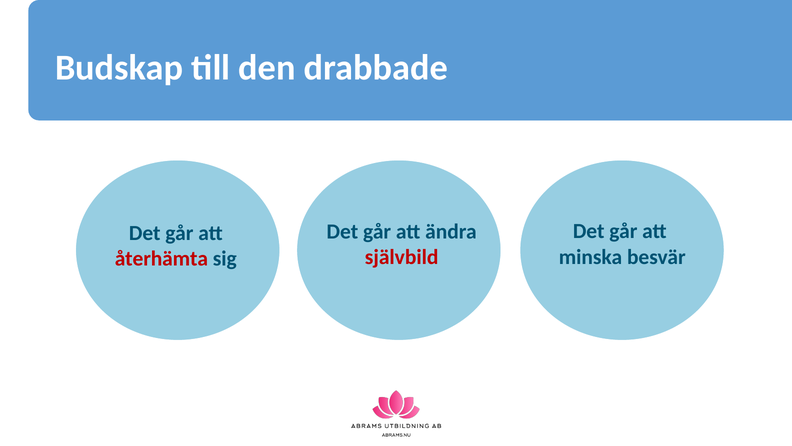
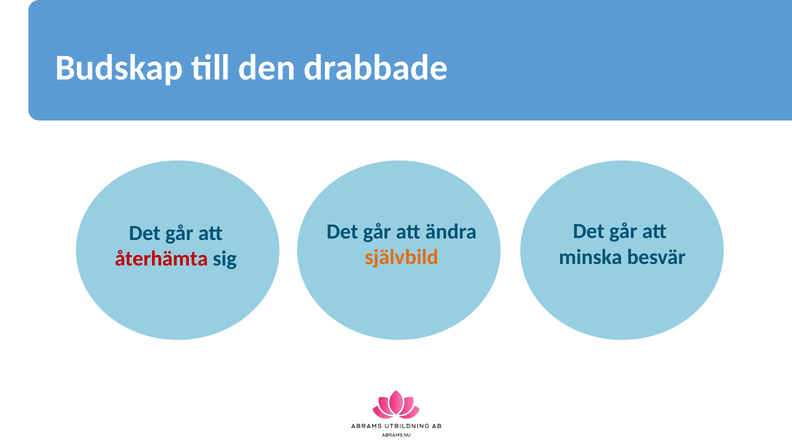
självbild colour: red -> orange (402, 257)
